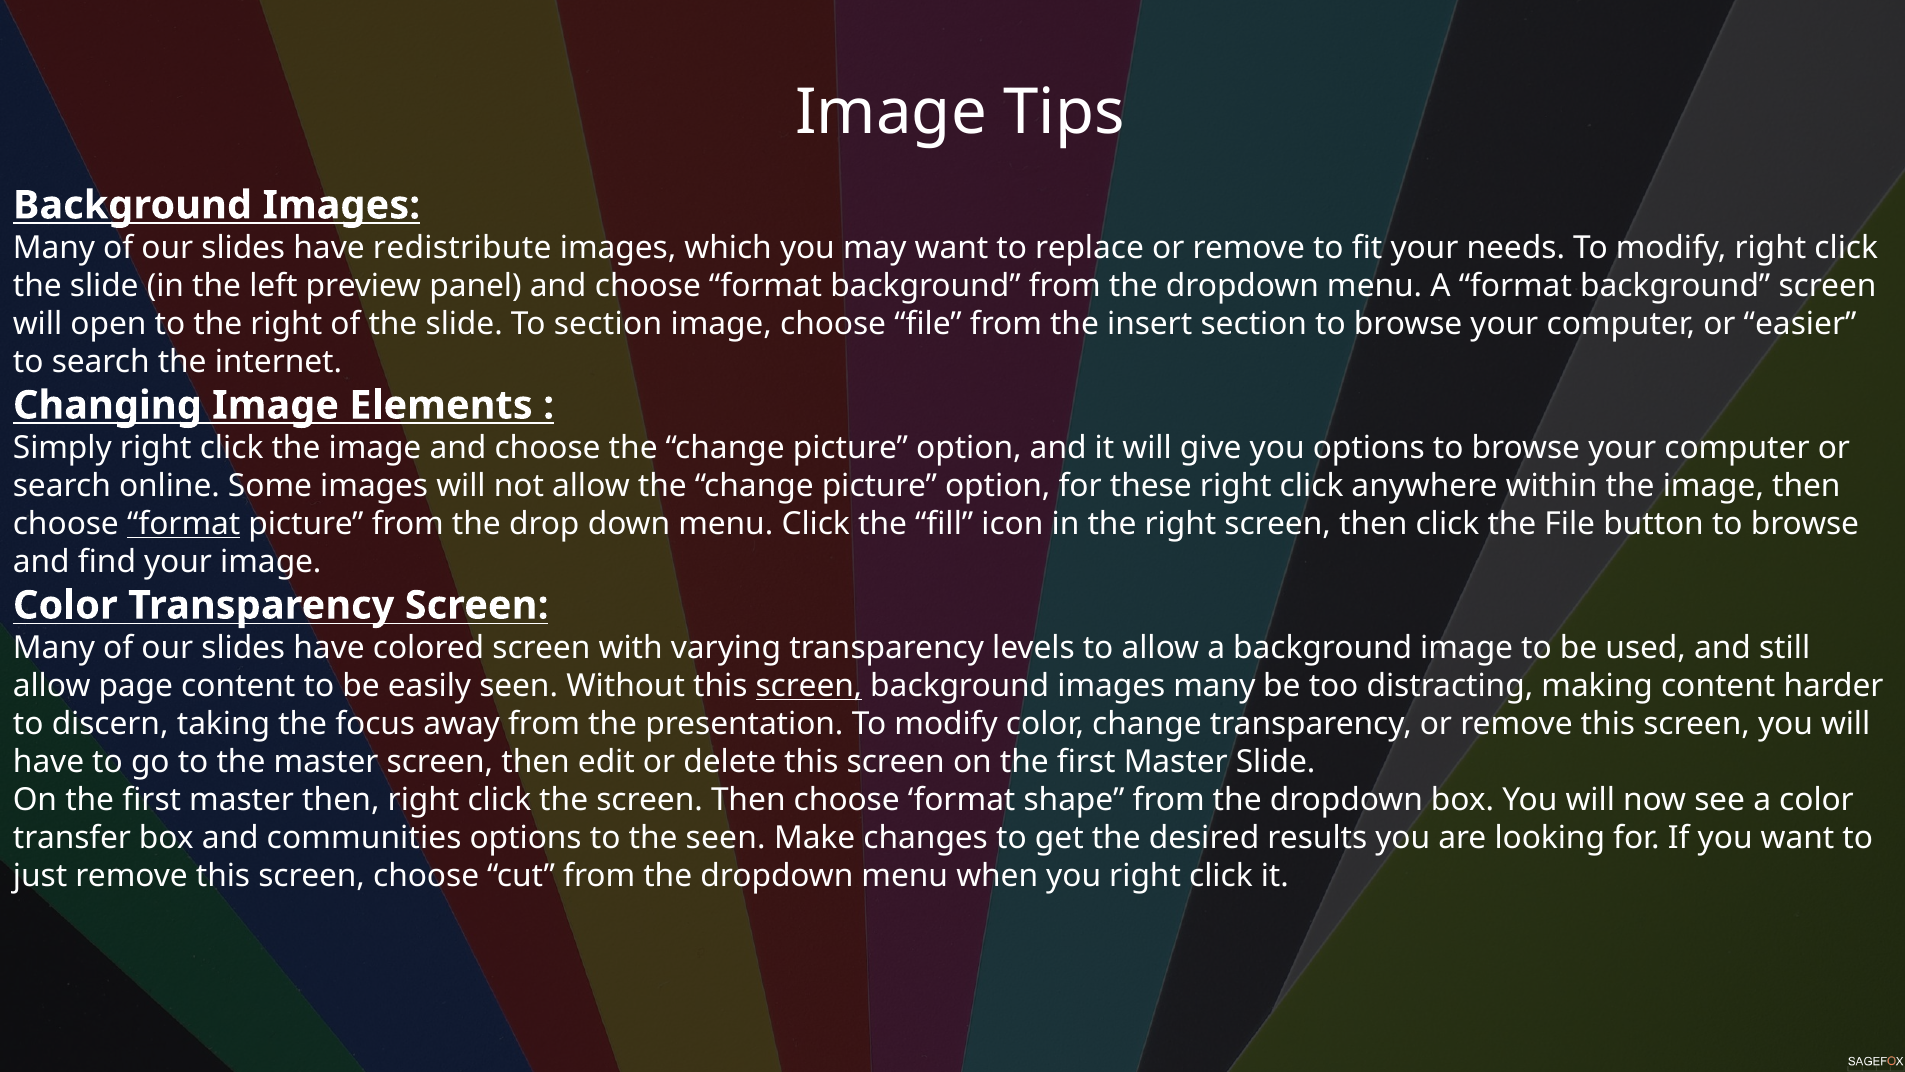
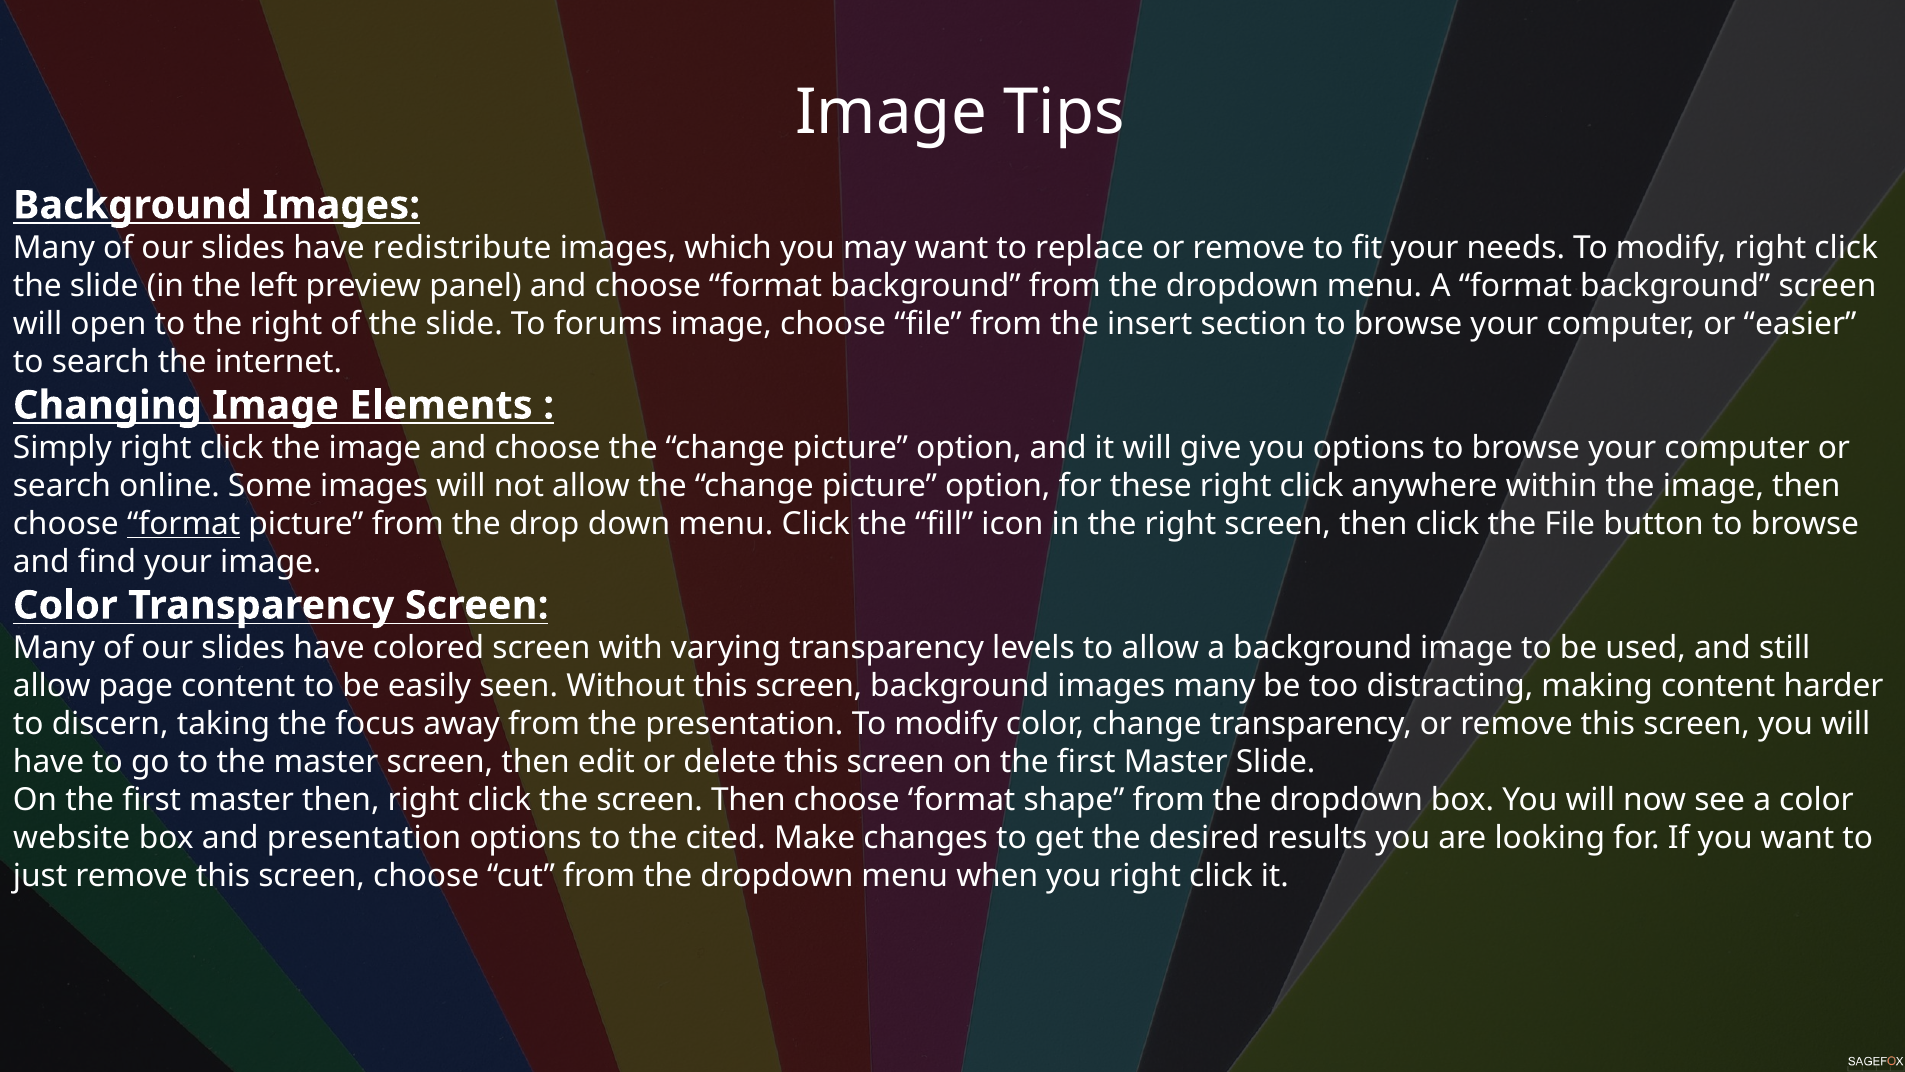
To section: section -> forums (608, 324)
screen underline: present -> none (809, 686)
transfer: transfer -> website (72, 838)
and communities: communities -> presentation (364, 838)
the seen: seen -> cited (726, 838)
